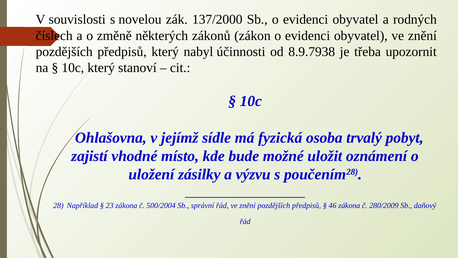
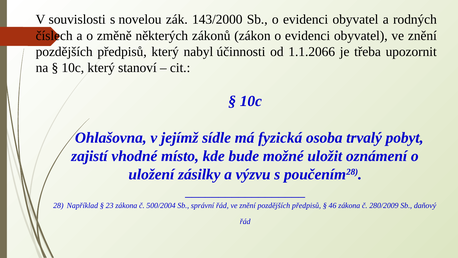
137/2000: 137/2000 -> 143/2000 (217, 20)
8.9.7938: 8.9.7938 -> 1.1.2066 (312, 52)
